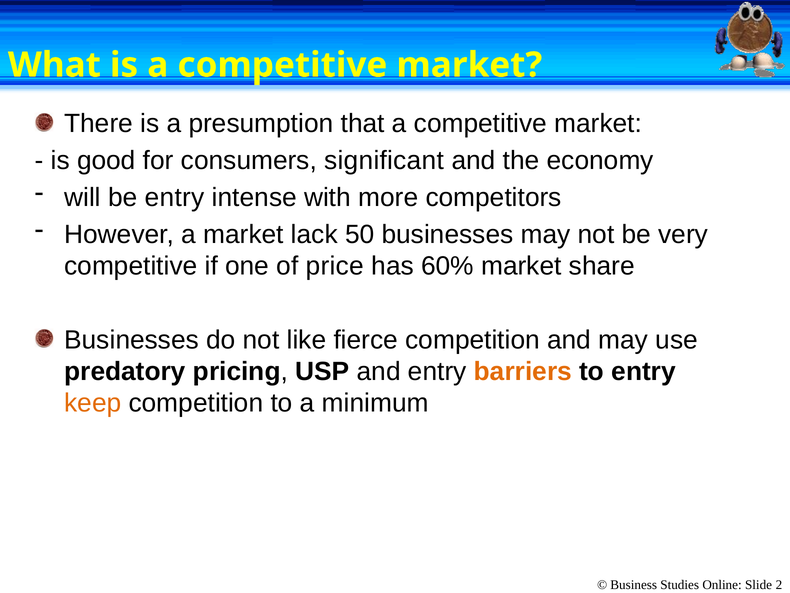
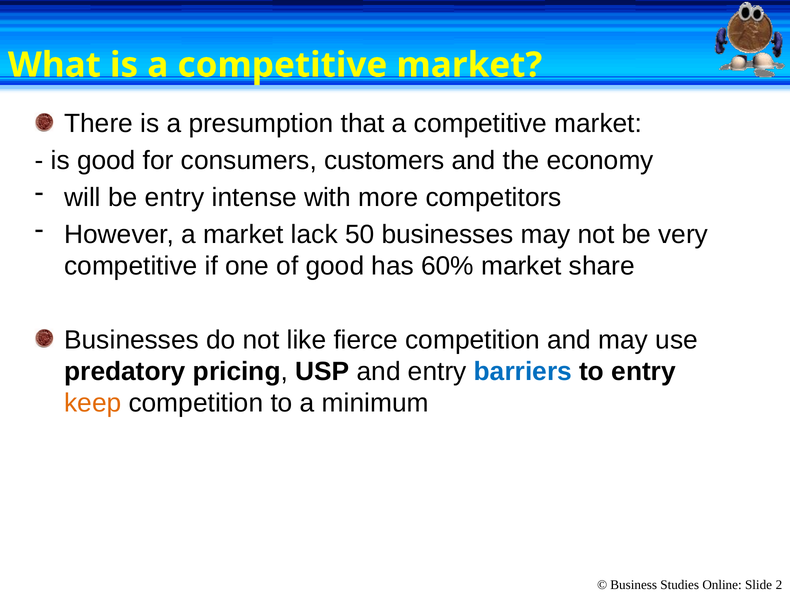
significant: significant -> customers (384, 161)
of price: price -> good (335, 266)
barriers colour: orange -> blue (523, 371)
